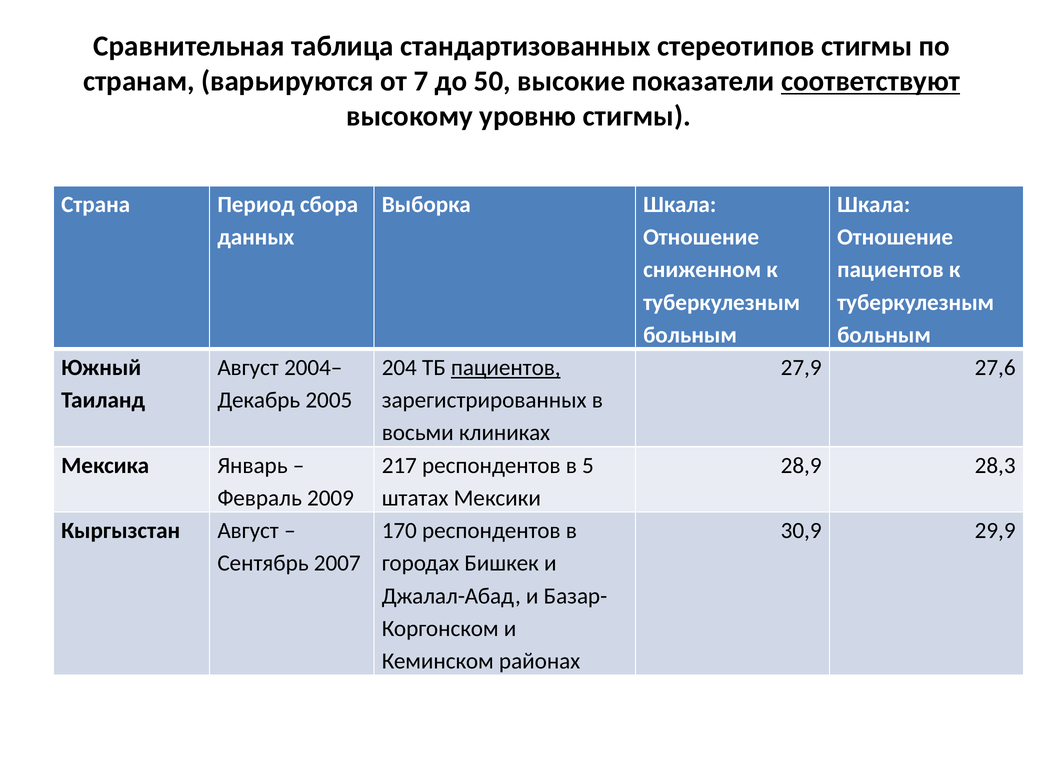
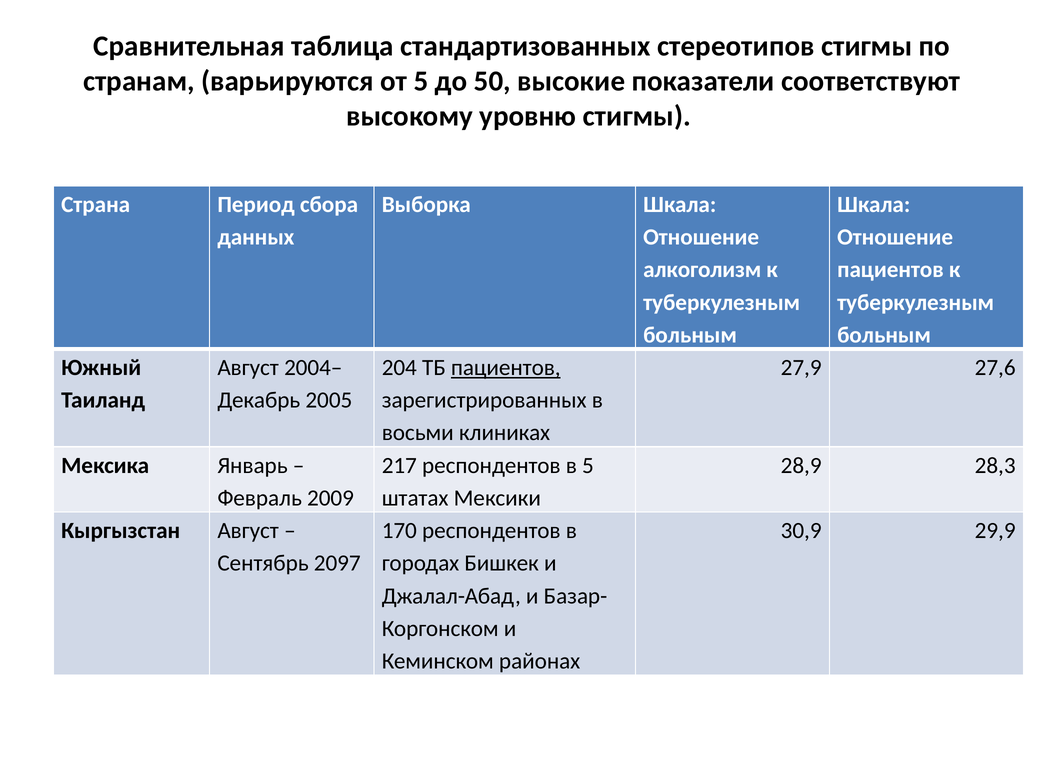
от 7: 7 -> 5 (421, 81)
соответствуют underline: present -> none (871, 81)
сниженном: сниженном -> алкоголизм (702, 270)
2007: 2007 -> 2097 (337, 563)
